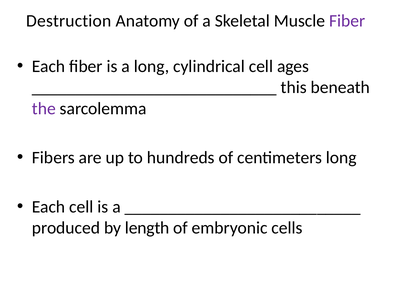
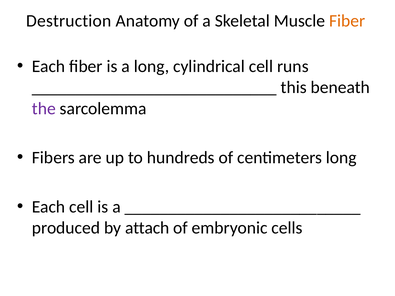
Fiber colour: purple -> orange (347, 21)
ages: ages -> runs (293, 66)
length: length -> attach (147, 228)
